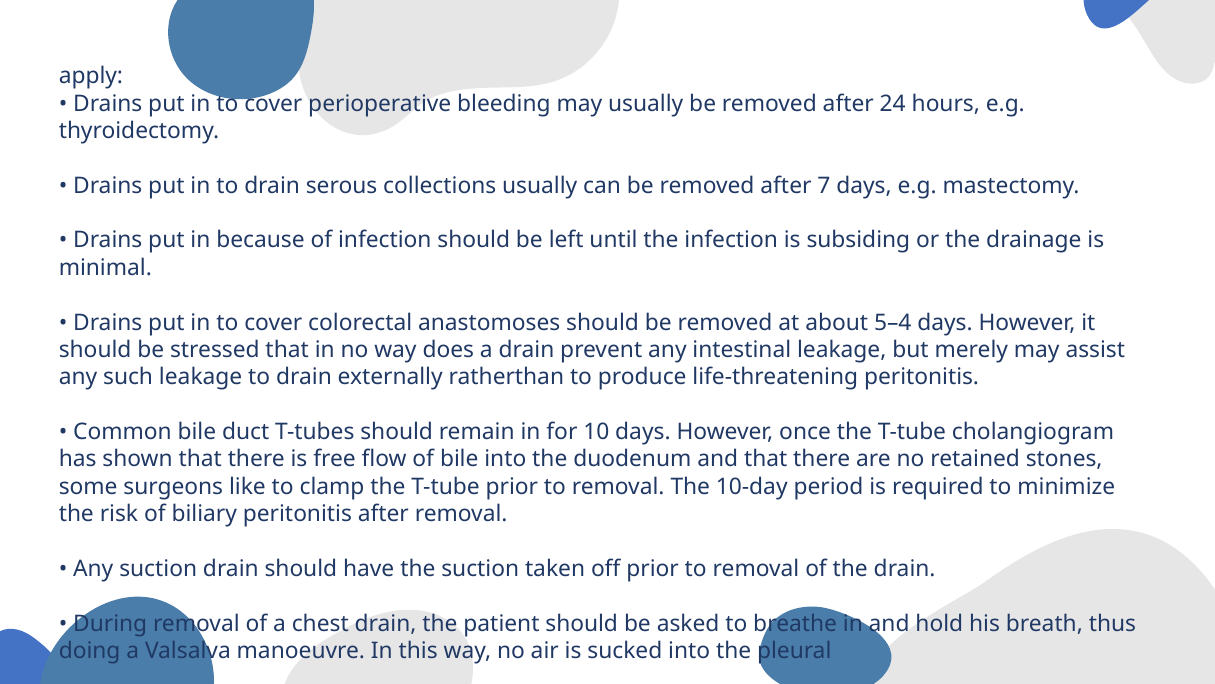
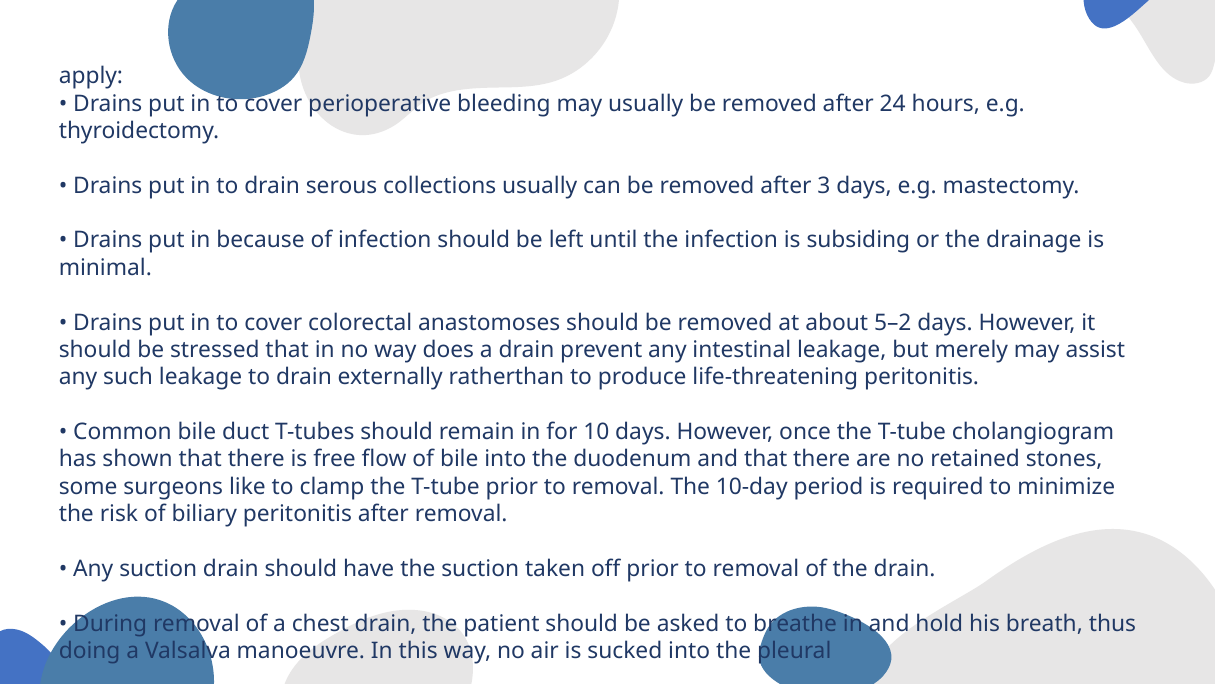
7: 7 -> 3 (824, 186)
5–4: 5–4 -> 5–2 (893, 322)
